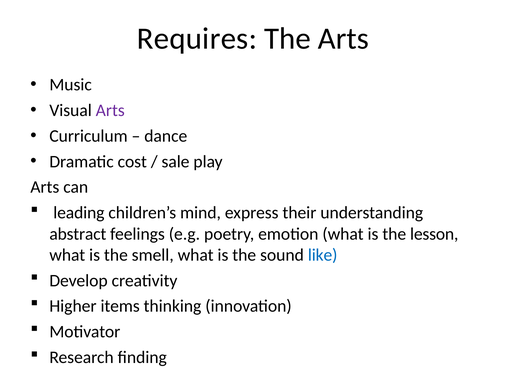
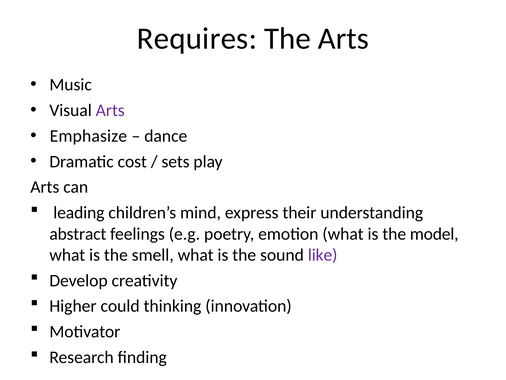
Curriculum: Curriculum -> Emphasize (88, 136)
sale: sale -> sets (176, 161)
lesson: lesson -> model (434, 234)
like colour: blue -> purple (323, 255)
items: items -> could (120, 306)
